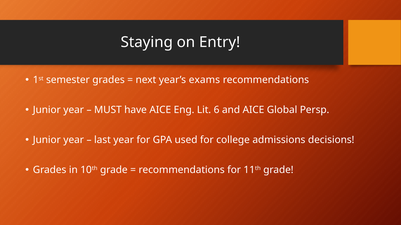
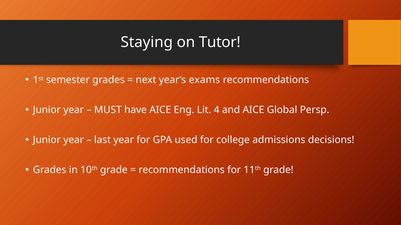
Entry: Entry -> Tutor (220, 42)
6: 6 -> 4 (217, 110)
